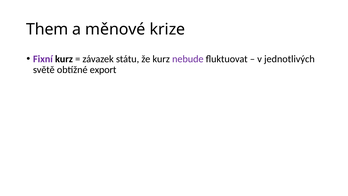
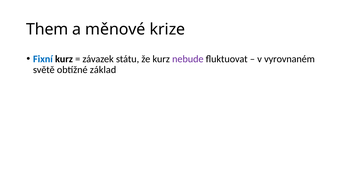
Fixní colour: purple -> blue (43, 59)
jednotlivých: jednotlivých -> vyrovnaném (289, 59)
export: export -> základ (103, 70)
